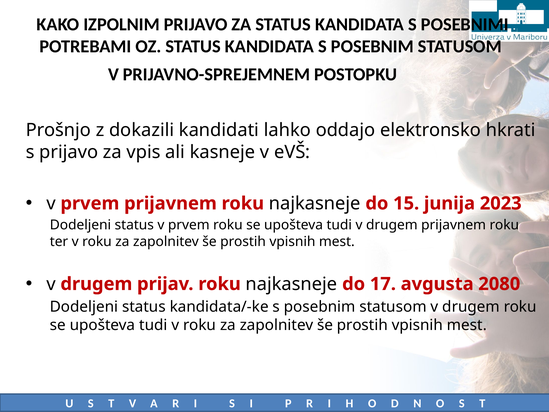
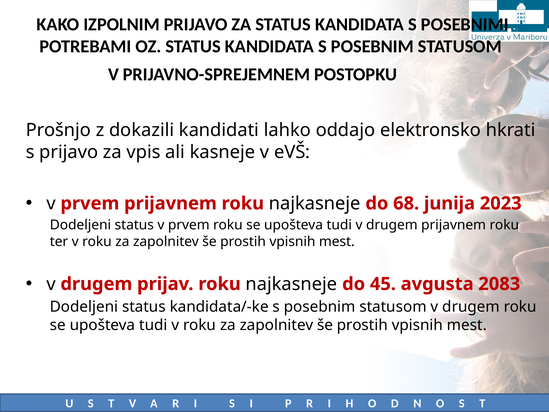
15: 15 -> 68 (406, 203)
17: 17 -> 45 (383, 284)
2080: 2080 -> 2083 (499, 284)
